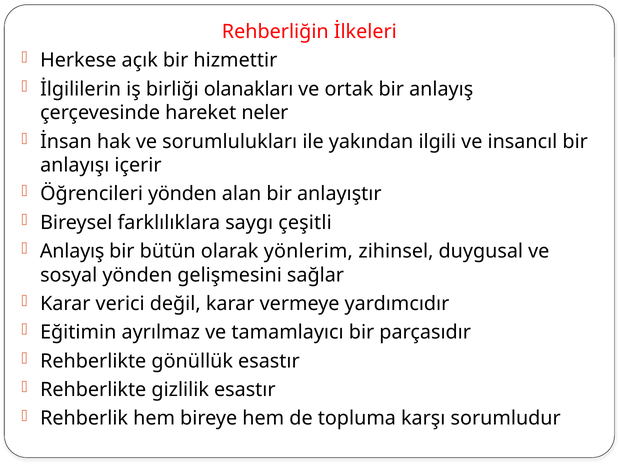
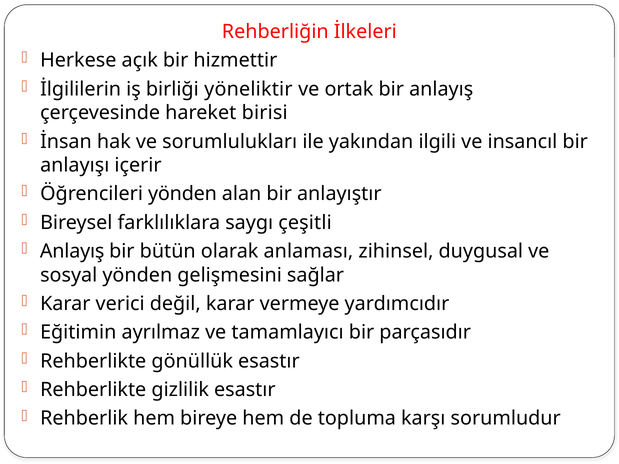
olanakları: olanakları -> yöneliktir (248, 89)
neler: neler -> birisi (265, 113)
yönlerim: yönlerim -> anlaması (308, 251)
